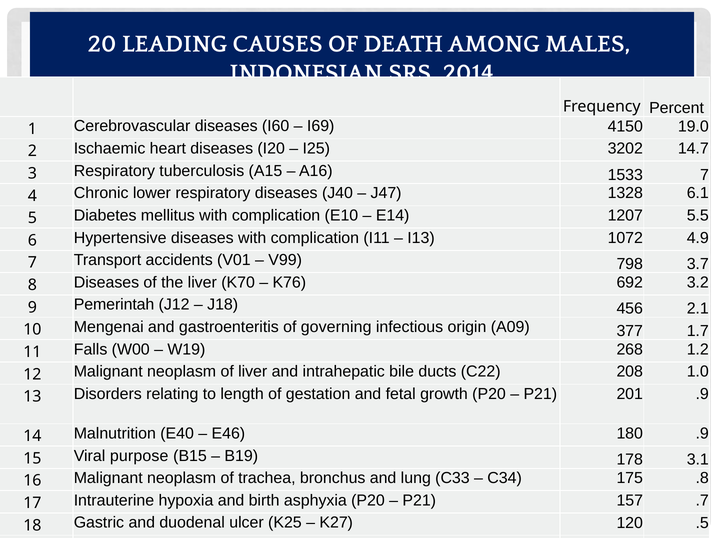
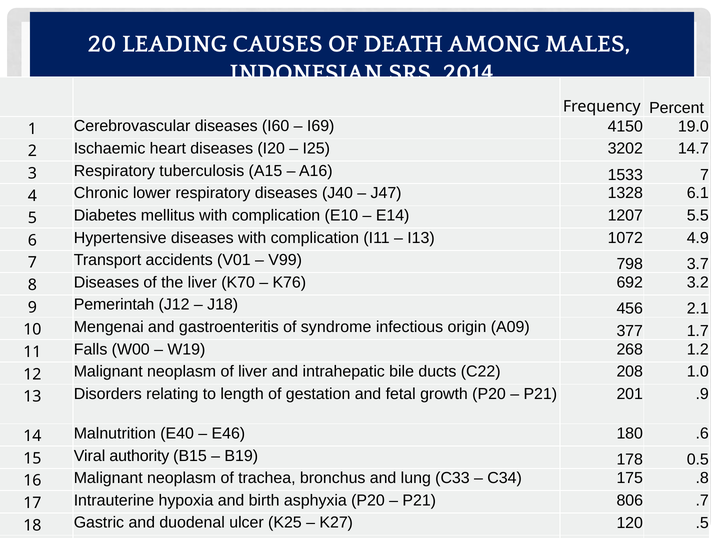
governing: governing -> syndrome (336, 327)
180 .9: .9 -> .6 (702, 434)
purpose: purpose -> authority (139, 456)
3.1: 3.1 -> 0.5 (698, 460)
157: 157 -> 806 (630, 501)
